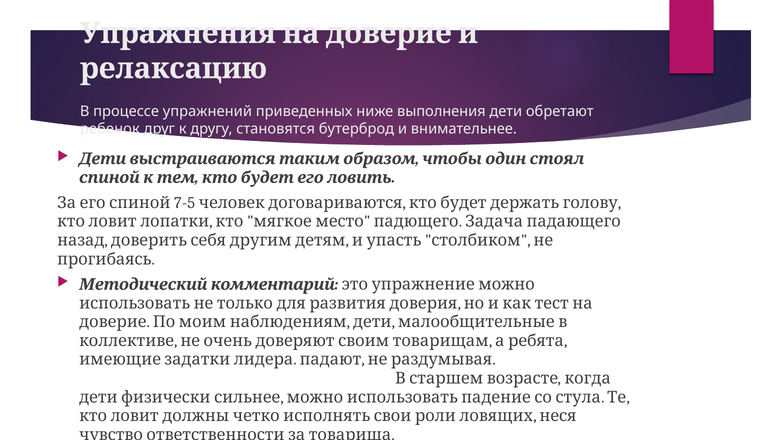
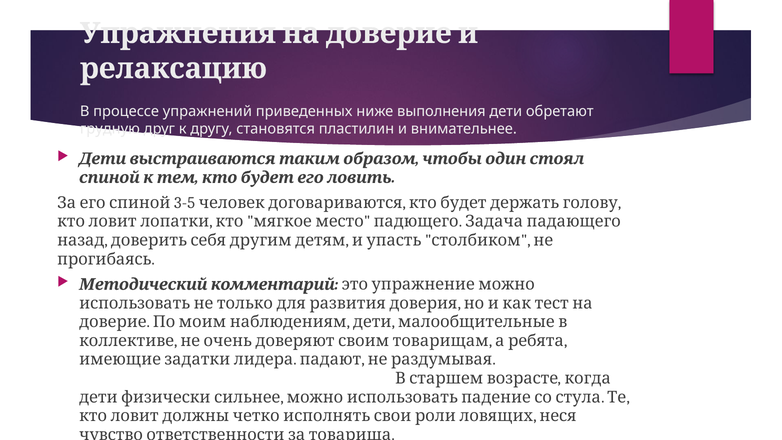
ребенок: ребенок -> грудную (110, 129)
бутерброд: бутерброд -> пластилин (356, 129)
7-5: 7-5 -> 3-5 (185, 203)
